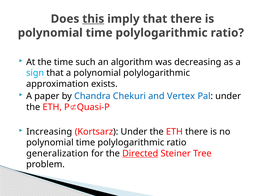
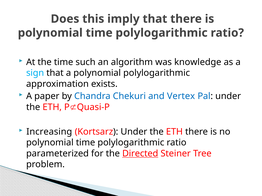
this underline: present -> none (93, 19)
decreasing: decreasing -> knowledge (198, 62)
generalization: generalization -> parameterized (57, 154)
